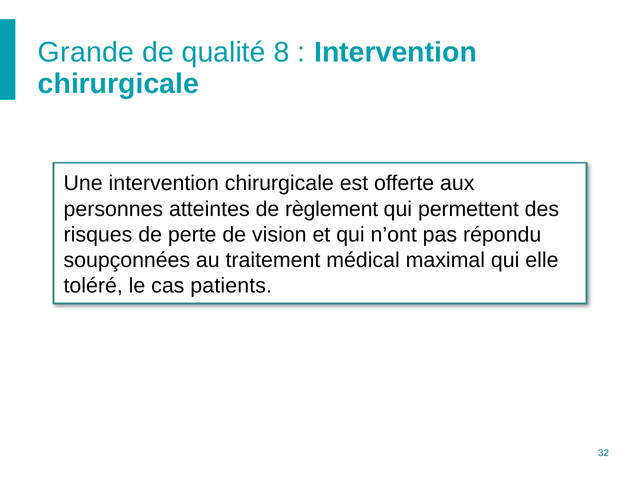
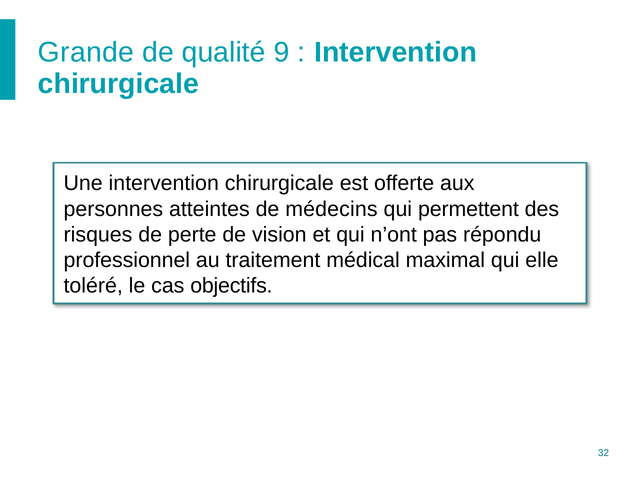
8: 8 -> 9 (281, 52)
règlement: règlement -> médecins (331, 209)
soupçonnées: soupçonnées -> professionnel (127, 260)
patients: patients -> objectifs (231, 286)
